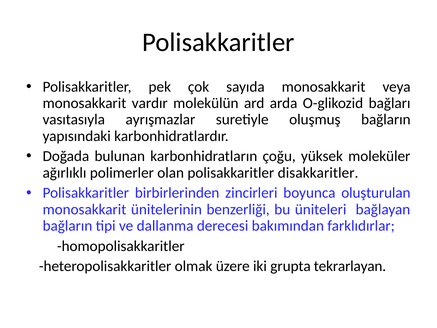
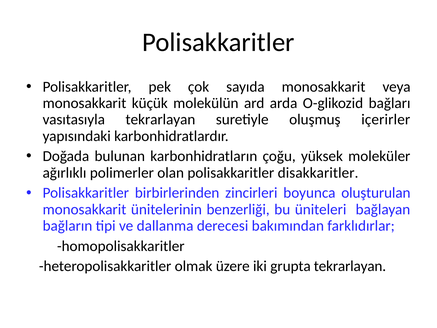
vardır: vardır -> küçük (150, 103)
vasıtasıyla ayrışmazlar: ayrışmazlar -> tekrarlayan (160, 120)
oluşmuş bağların: bağların -> içerirler (386, 120)
